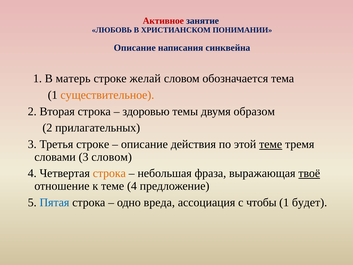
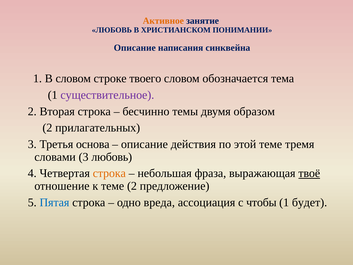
Активное colour: red -> orange (163, 21)
В матерь: матерь -> словом (73, 79)
желай: желай -> твоего (145, 79)
существительное colour: orange -> purple (107, 95)
здоровью: здоровью -> бесчинно (146, 111)
Третья строке: строке -> основа (93, 144)
теме underline: present -> none (271, 144)
3 словом: словом -> любовь (112, 157)
теме 4: 4 -> 2 (132, 186)
